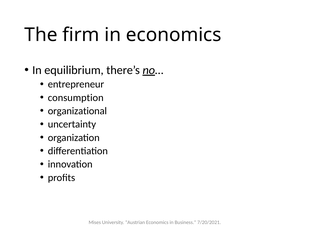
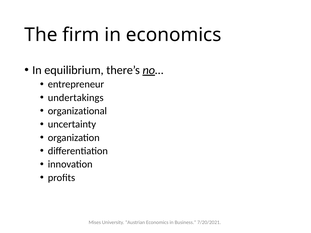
consumption: consumption -> undertakings (76, 98)
